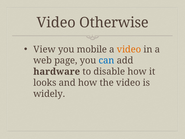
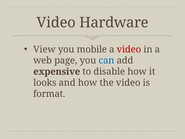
Otherwise: Otherwise -> Hardware (114, 23)
video colour: orange -> red (129, 49)
hardware: hardware -> expensive (57, 71)
widely: widely -> format (49, 94)
